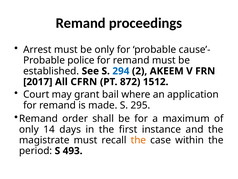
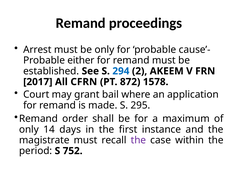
police: police -> either (81, 60)
1512: 1512 -> 1578 (156, 82)
the colour: orange -> purple (138, 140)
493: 493 -> 752 (73, 150)
